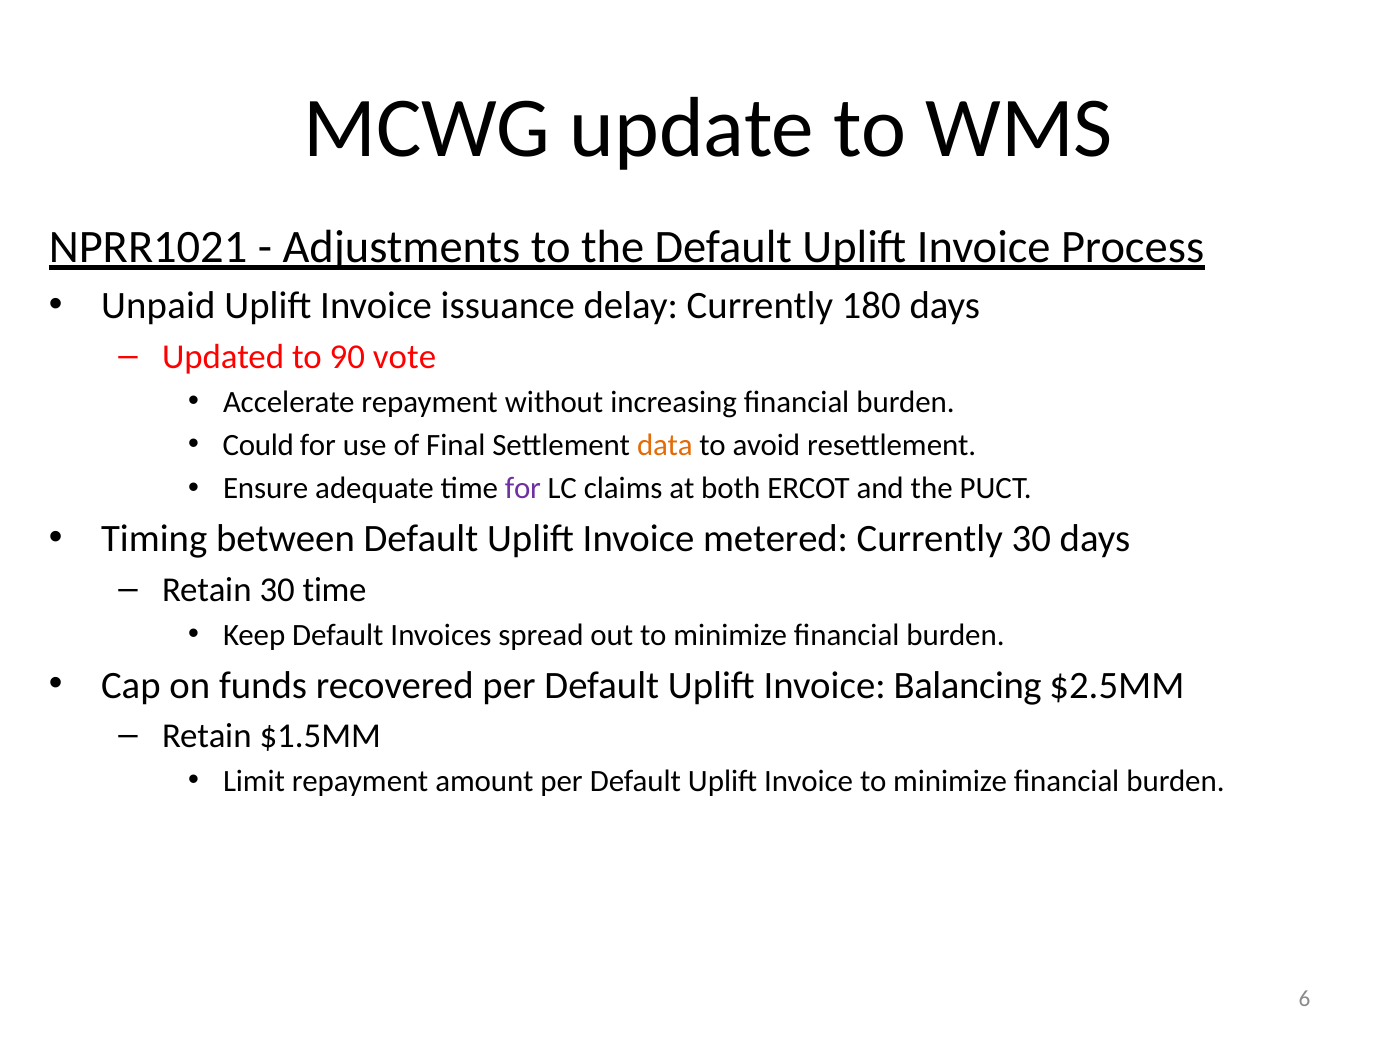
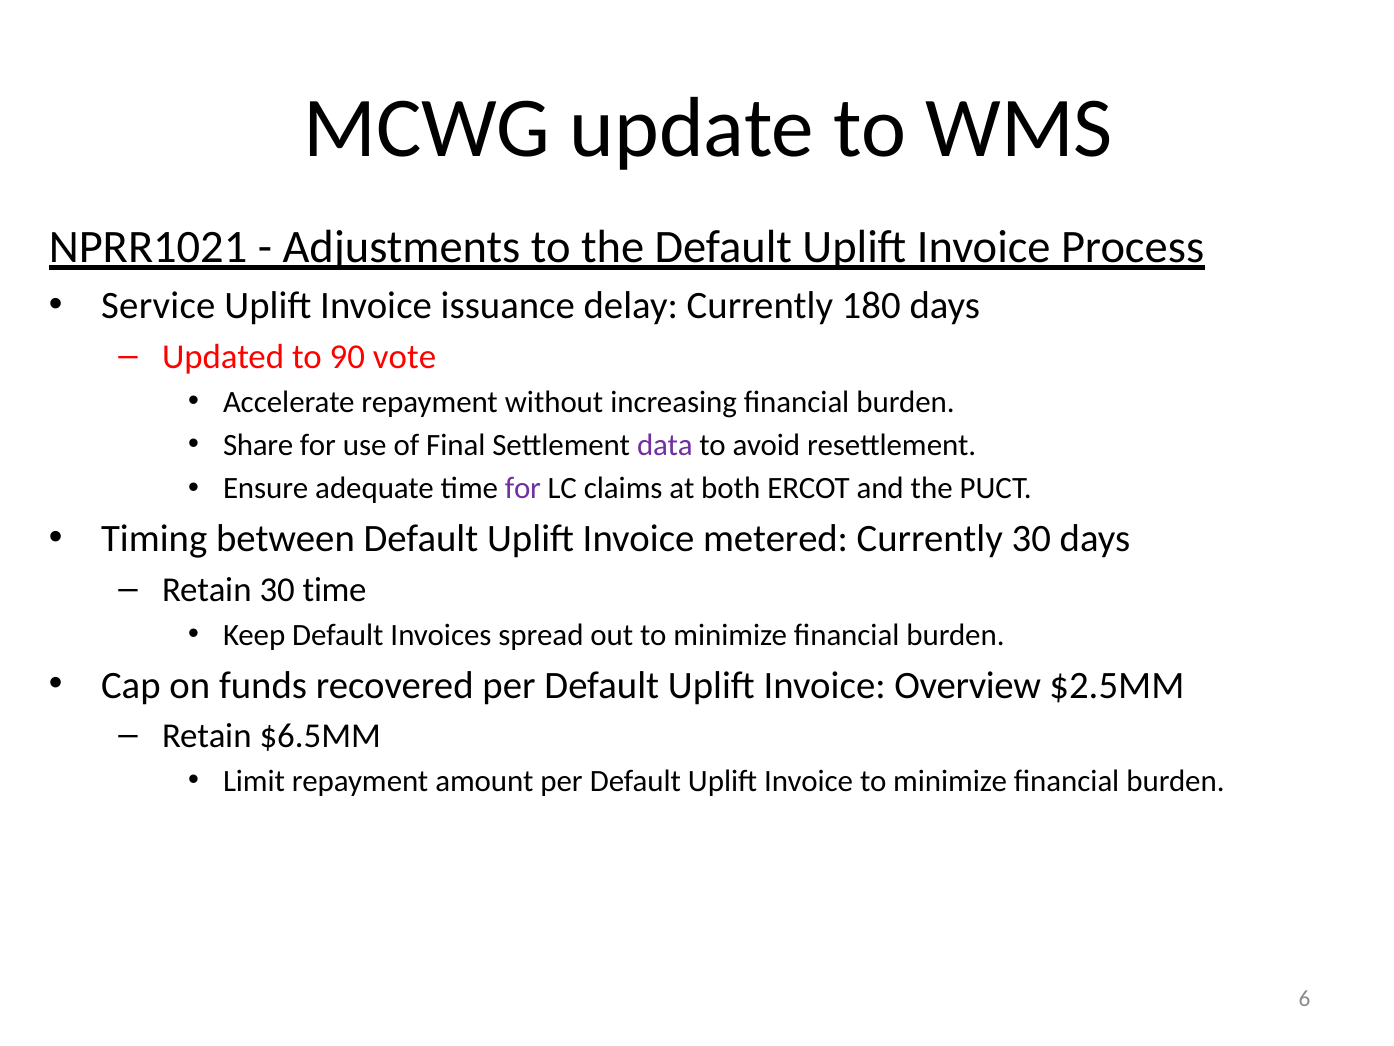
Unpaid: Unpaid -> Service (158, 306)
Could: Could -> Share (258, 445)
data colour: orange -> purple (665, 445)
Balancing: Balancing -> Overview (968, 685)
$1.5MM: $1.5MM -> $6.5MM (320, 736)
